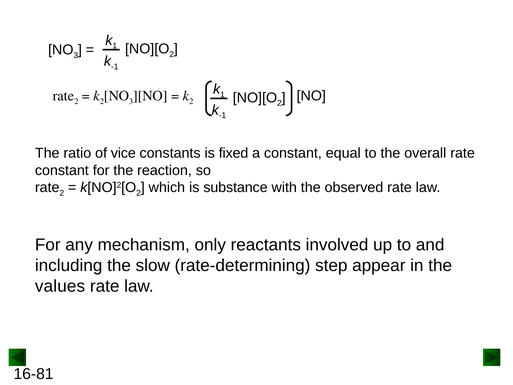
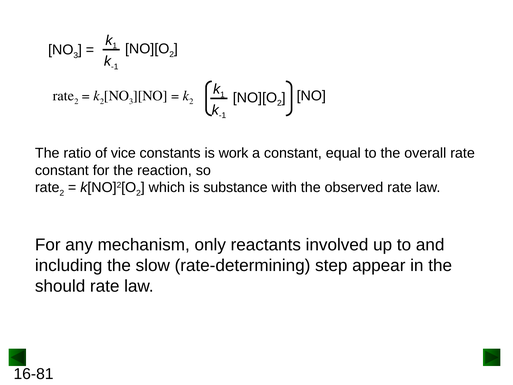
fixed: fixed -> work (234, 153)
values: values -> should (60, 286)
